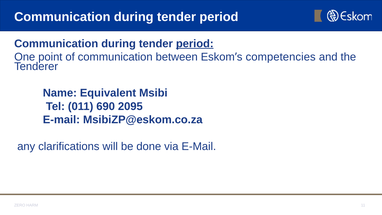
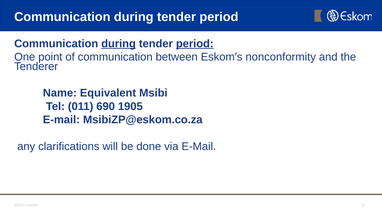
during underline: none -> present (119, 44)
competencies: competencies -> nonconformity (281, 57)
2095: 2095 -> 1905 (130, 106)
